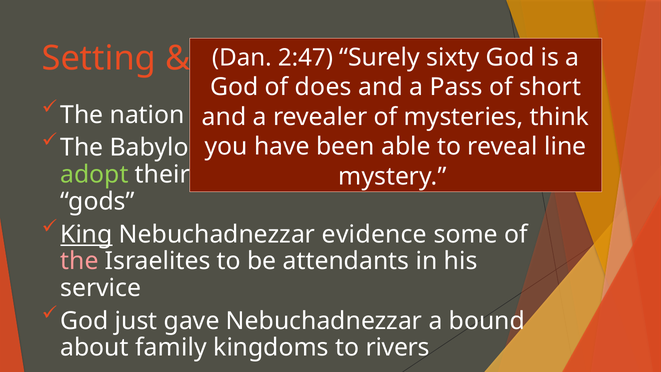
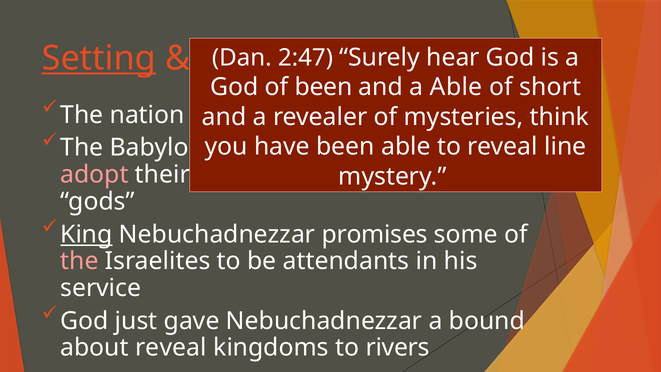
Setting underline: none -> present (99, 59)
sixty: sixty -> hear (453, 57)
of does: does -> been (324, 87)
a Pass: Pass -> Able (456, 87)
adopt colour: light green -> pink (94, 175)
evidence: evidence -> promises (375, 234)
about family: family -> reveal (171, 348)
